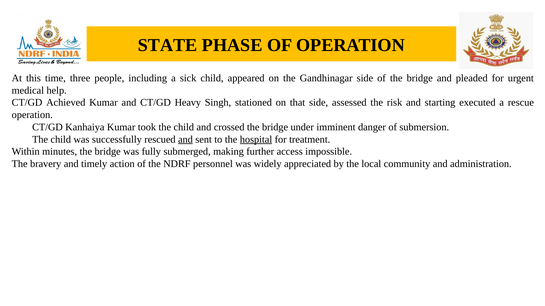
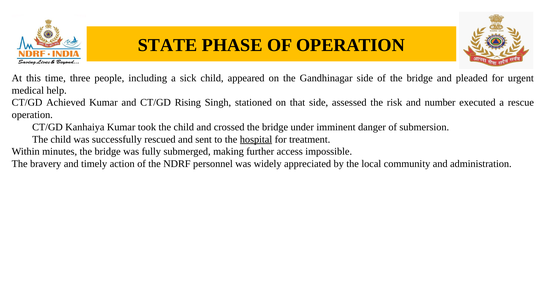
Heavy: Heavy -> Rising (188, 103)
starting: starting -> number (440, 103)
and underline: present -> none (185, 140)
